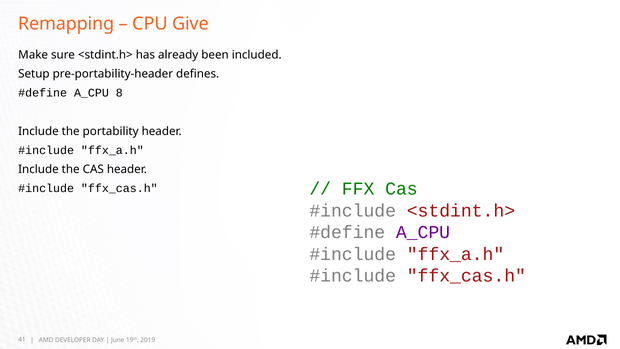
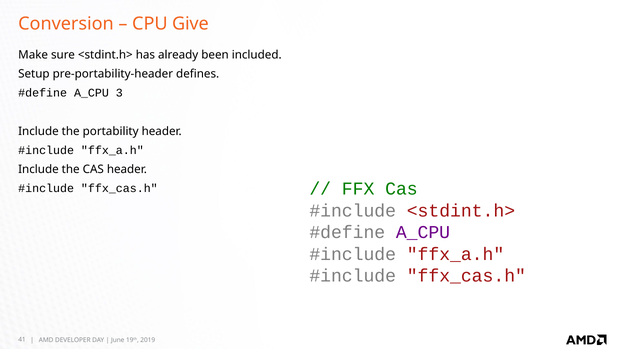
Remapping: Remapping -> Conversion (66, 24)
8: 8 -> 3 (119, 93)
